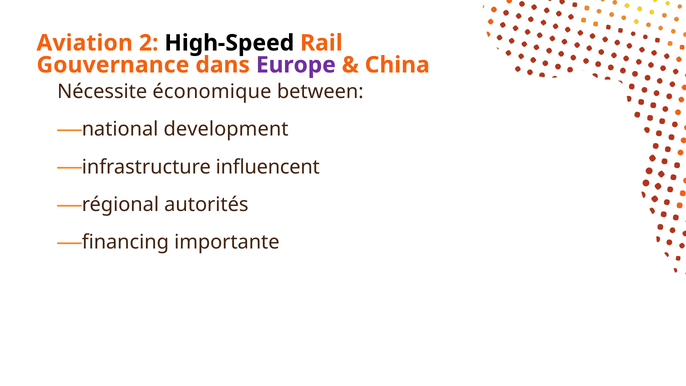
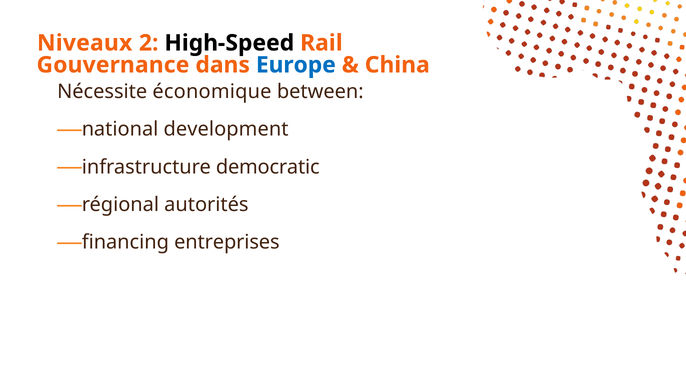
Aviation: Aviation -> Niveaux (85, 43)
Europe colour: purple -> blue (296, 65)
influencent: influencent -> democratic (268, 167)
importante: importante -> entreprises (227, 242)
